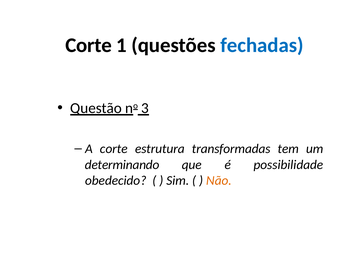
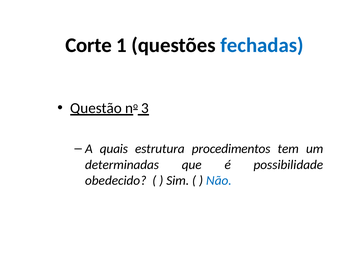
A corte: corte -> quais (114, 149)
transformadas: transformadas -> procedimentos (231, 149)
determinando: determinando -> determinadas (122, 165)
Não colour: orange -> blue (219, 181)
